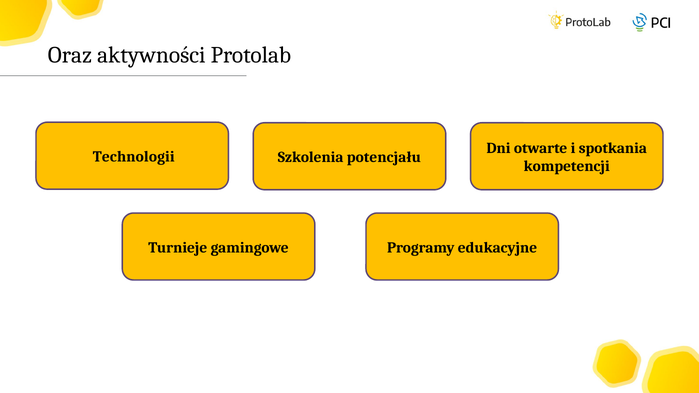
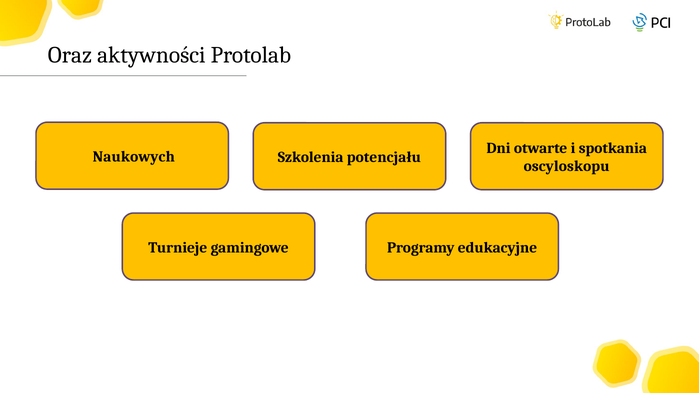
Technologii: Technologii -> Naukowych (134, 157)
kompetencji: kompetencji -> oscyloskopu (567, 167)
